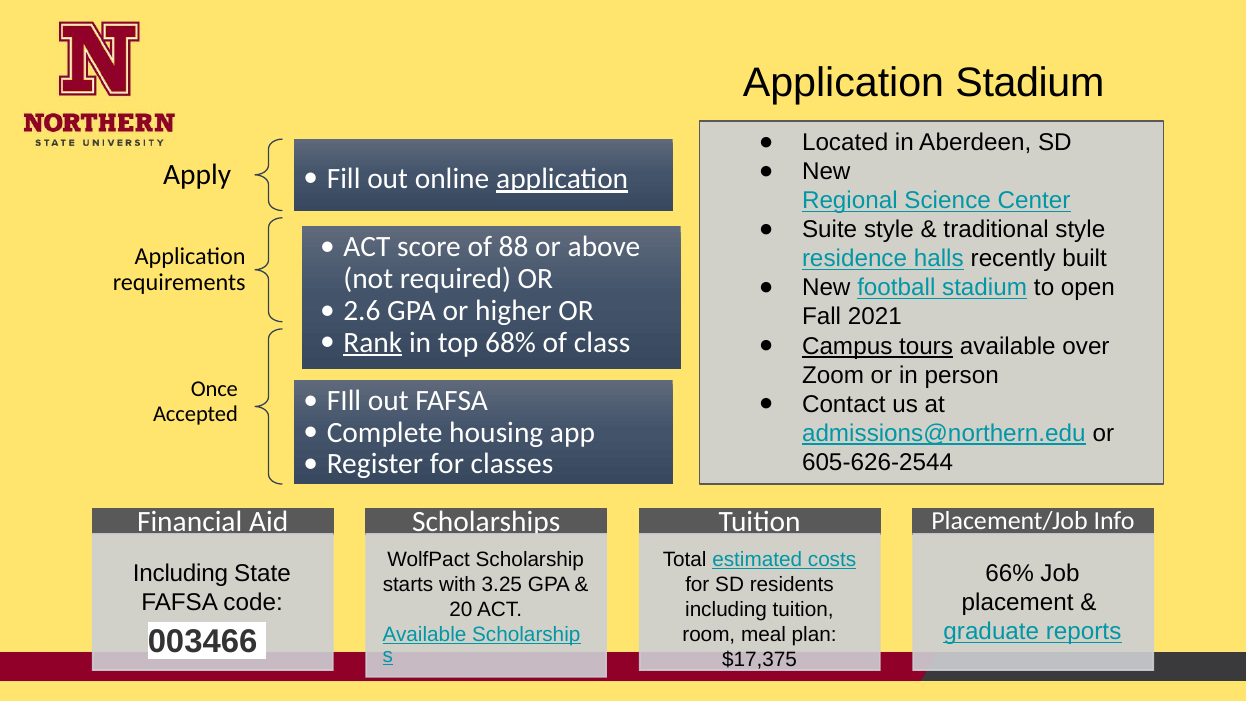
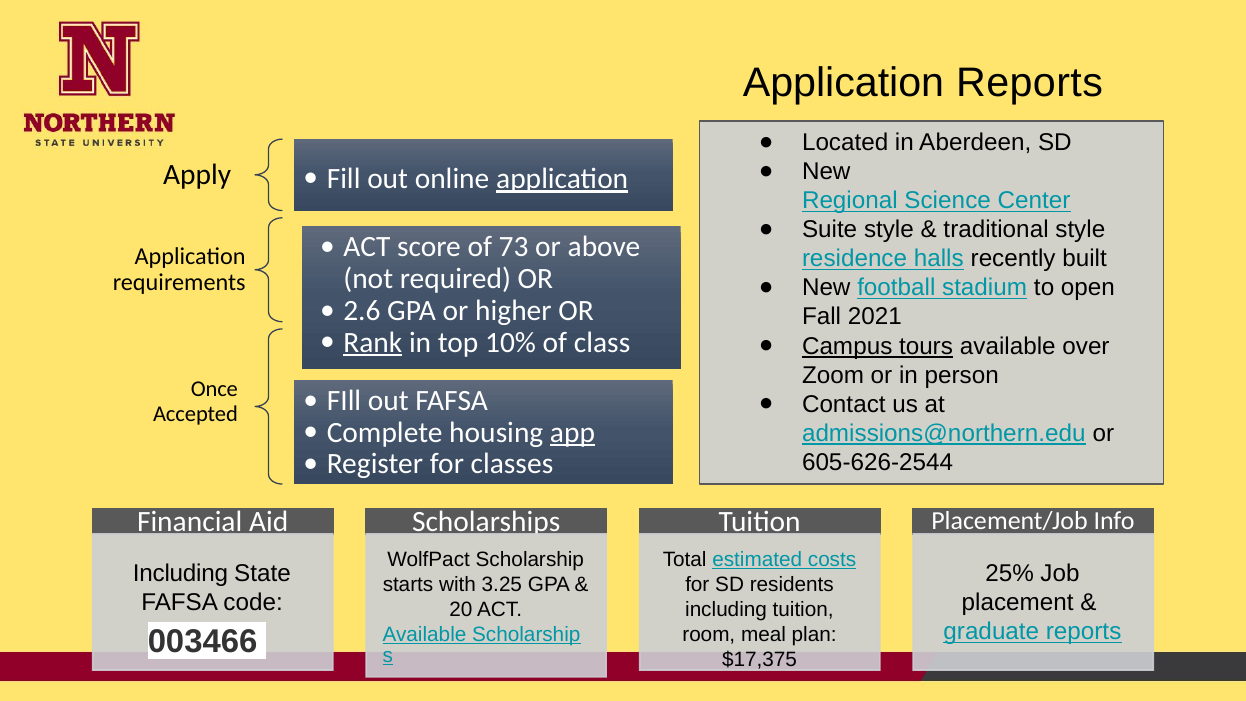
Application Stadium: Stadium -> Reports (1030, 83)
88: 88 -> 73 (514, 247)
68%: 68% -> 10% (511, 342)
app underline: none -> present (572, 432)
66%: 66% -> 25% (1010, 574)
